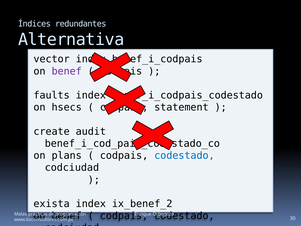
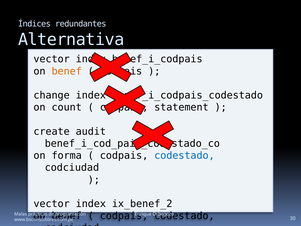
benef colour: purple -> orange (67, 71)
faults: faults -> change (52, 95)
hsecs: hsecs -> count (67, 107)
plans: plans -> forma (67, 155)
exista: exista -> vector (52, 204)
